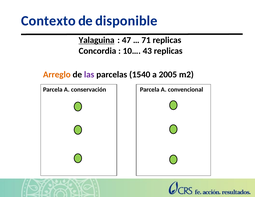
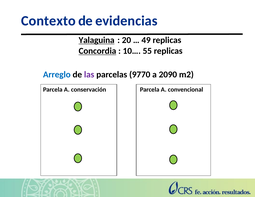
disponible: disponible -> evidencias (126, 21)
47: 47 -> 20 (126, 40)
71: 71 -> 49 (146, 40)
Concordia underline: none -> present (97, 51)
43: 43 -> 55 (147, 51)
Arreglo colour: orange -> blue (57, 74)
1540: 1540 -> 9770 (140, 74)
2005: 2005 -> 2090 (168, 74)
